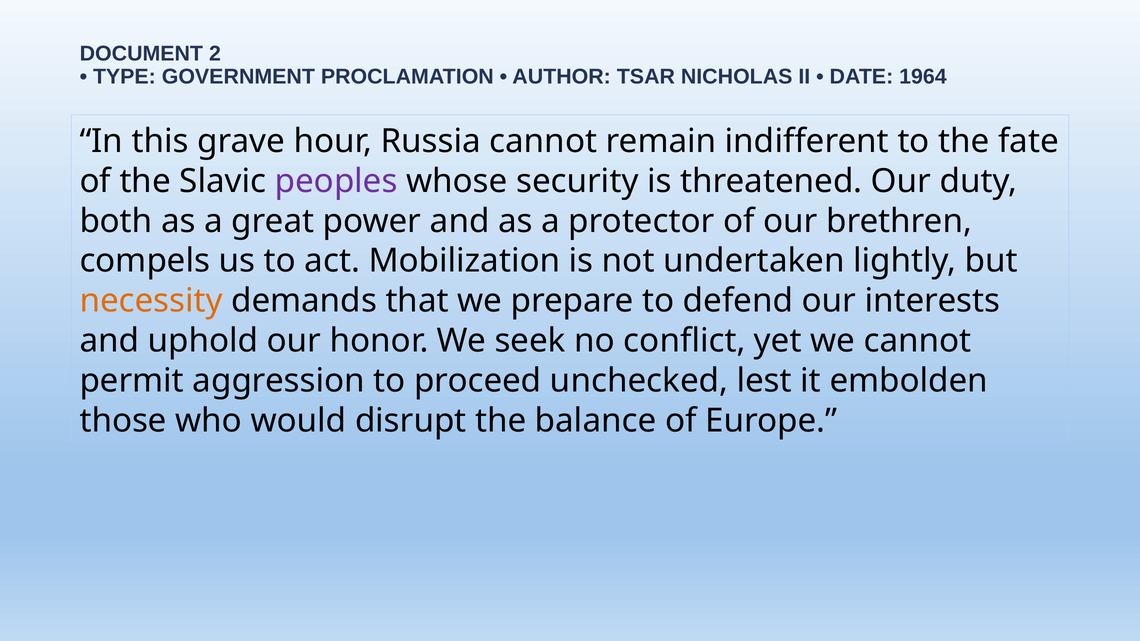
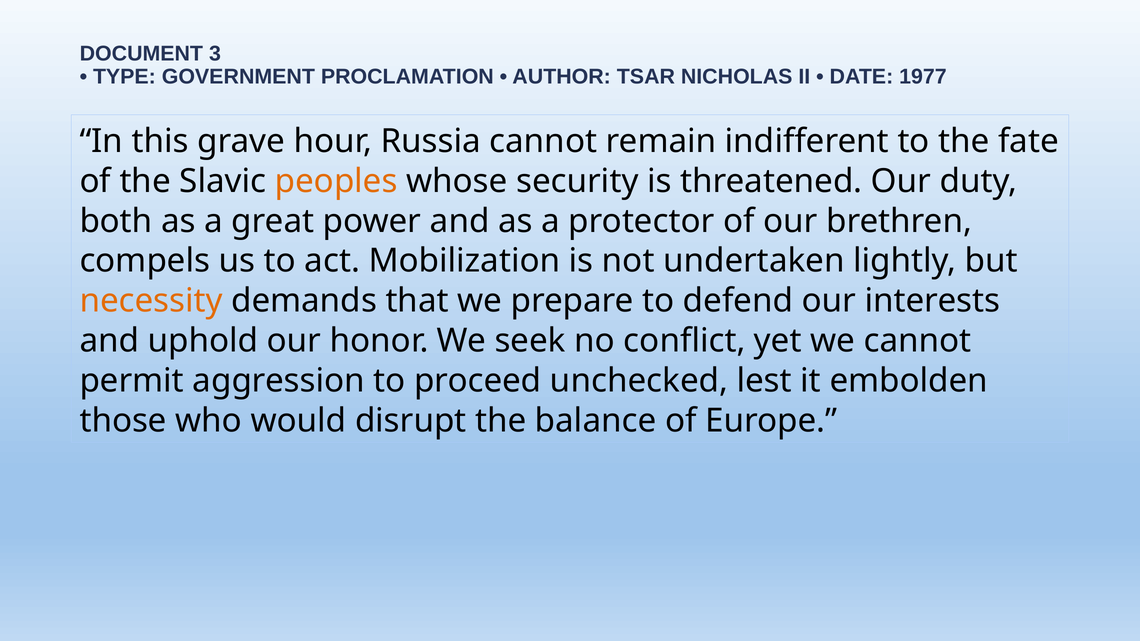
2: 2 -> 3 (215, 54)
1964: 1964 -> 1977 (923, 77)
peoples colour: purple -> orange (336, 181)
